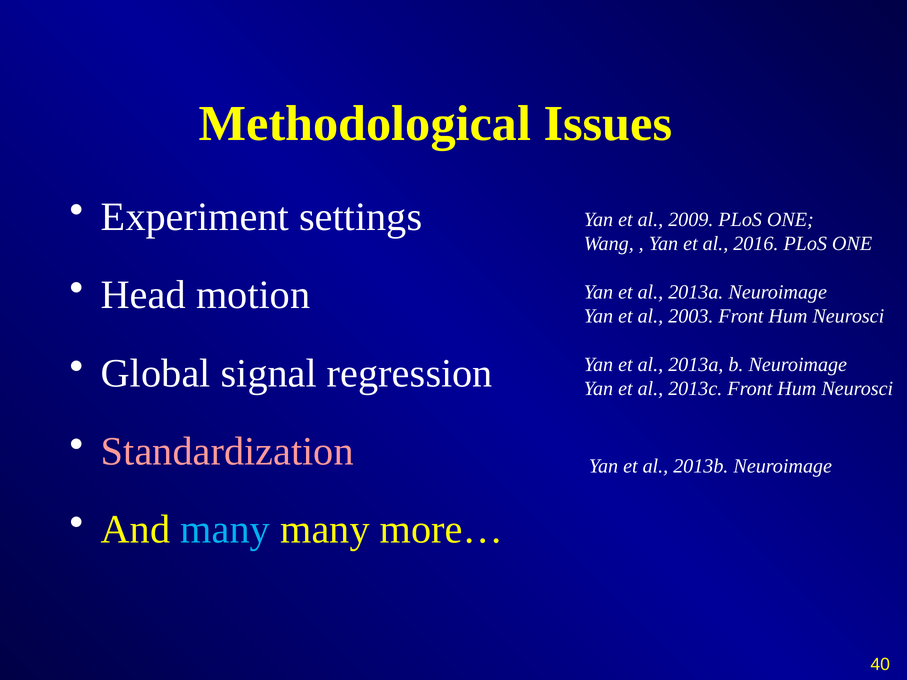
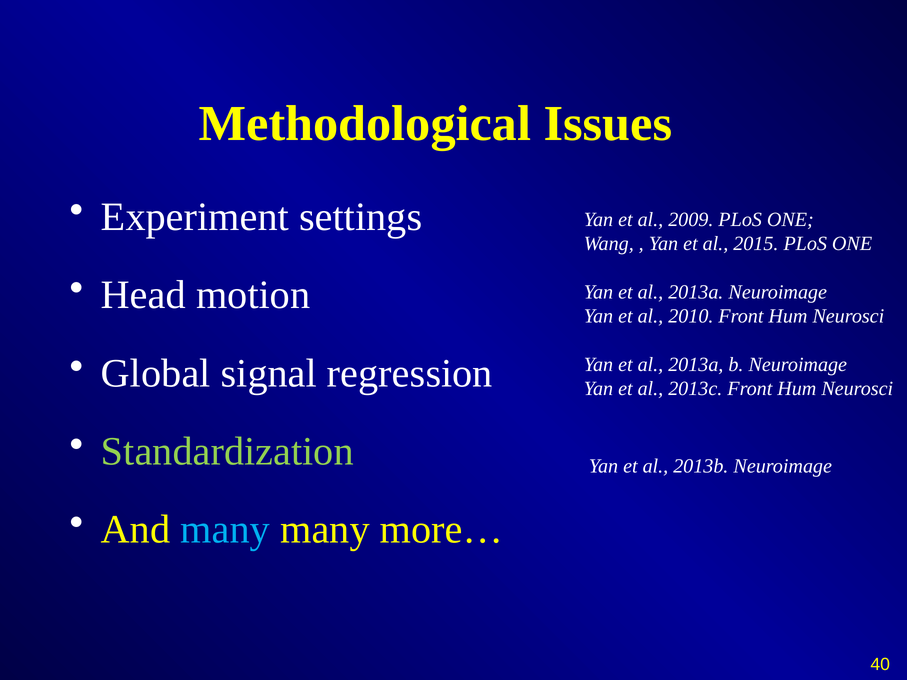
2016: 2016 -> 2015 (756, 244)
2003: 2003 -> 2010 (691, 316)
Standardization colour: pink -> light green (227, 452)
